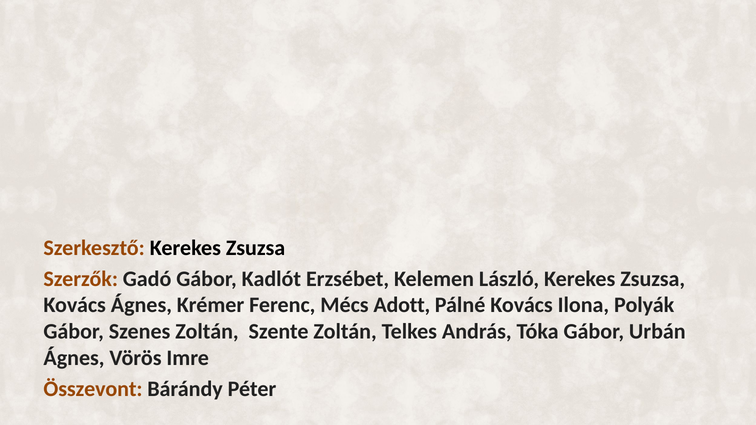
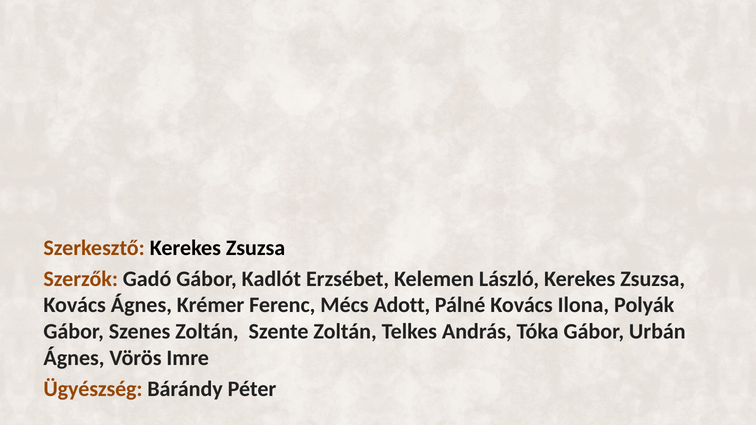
Összevont: Összevont -> Ügyészség (93, 389)
